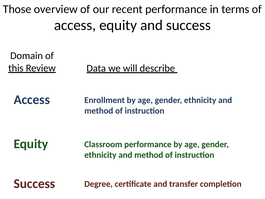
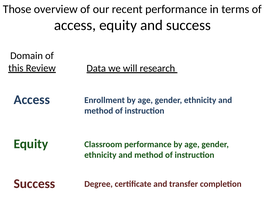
describe: describe -> research (157, 68)
